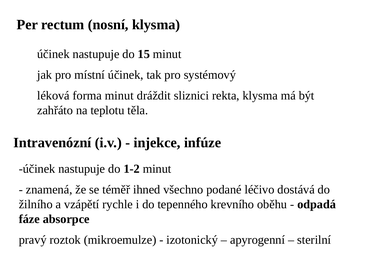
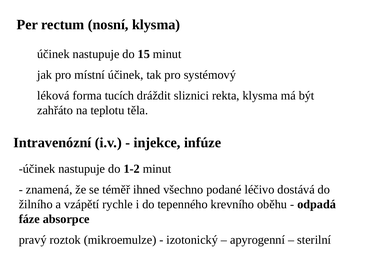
forma minut: minut -> tucích (119, 96)
